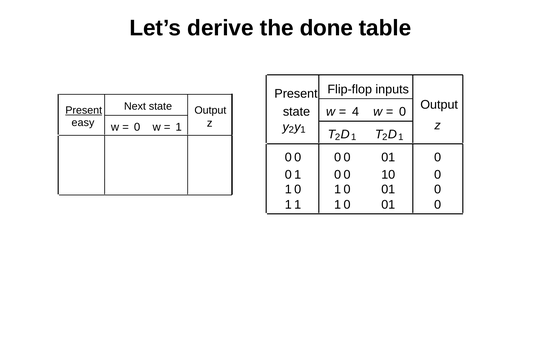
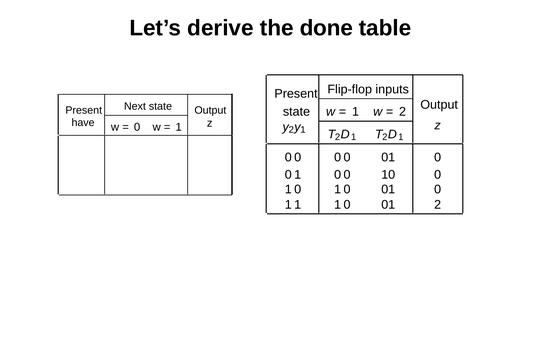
Present underline: present -> none (84, 111)
4: 4 -> 1 (356, 112)
0: 0 -> 2 (403, 112)
easy: easy -> have (83, 123)
0: 0 -> 2 (438, 205)
